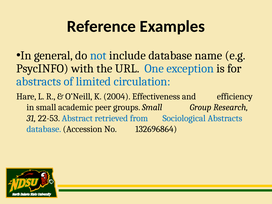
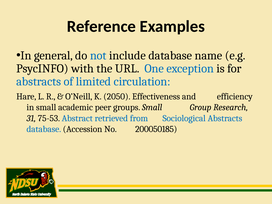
2004: 2004 -> 2050 (117, 96)
22-53: 22-53 -> 75-53 (49, 118)
132696864: 132696864 -> 200050185 (156, 129)
